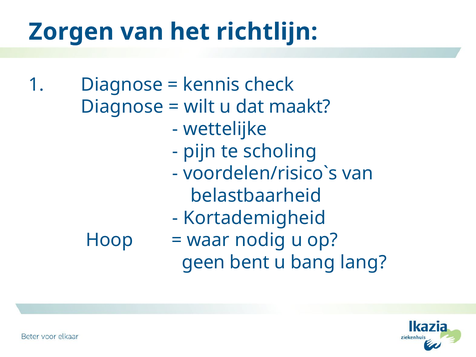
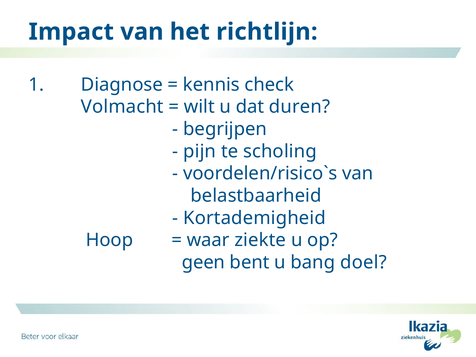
Zorgen: Zorgen -> Impact (71, 32)
Diagnose: Diagnose -> Volmacht (122, 107)
maakt: maakt -> duren (300, 107)
wettelijke: wettelijke -> begrijpen (225, 129)
nodig: nodig -> ziekte (260, 240)
lang: lang -> doel (363, 262)
